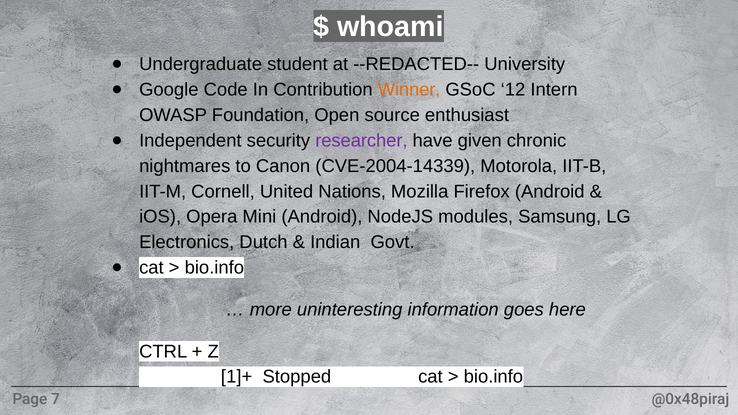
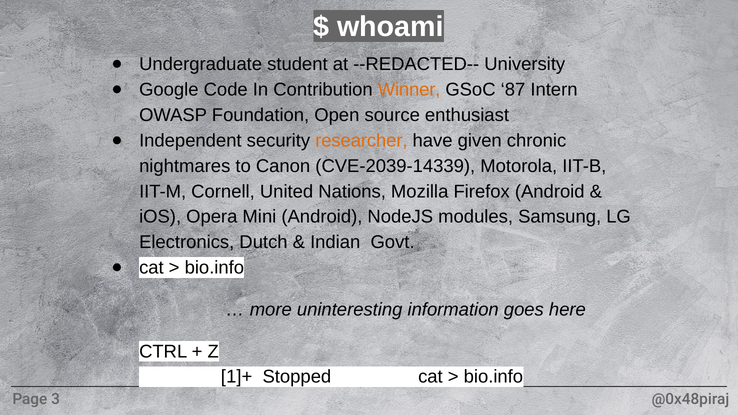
12: 12 -> 87 (513, 90)
researcher colour: purple -> orange (361, 141)
CVE-2004-14339: CVE-2004-14339 -> CVE-2039-14339 (395, 166)
7: 7 -> 3 (56, 400)
